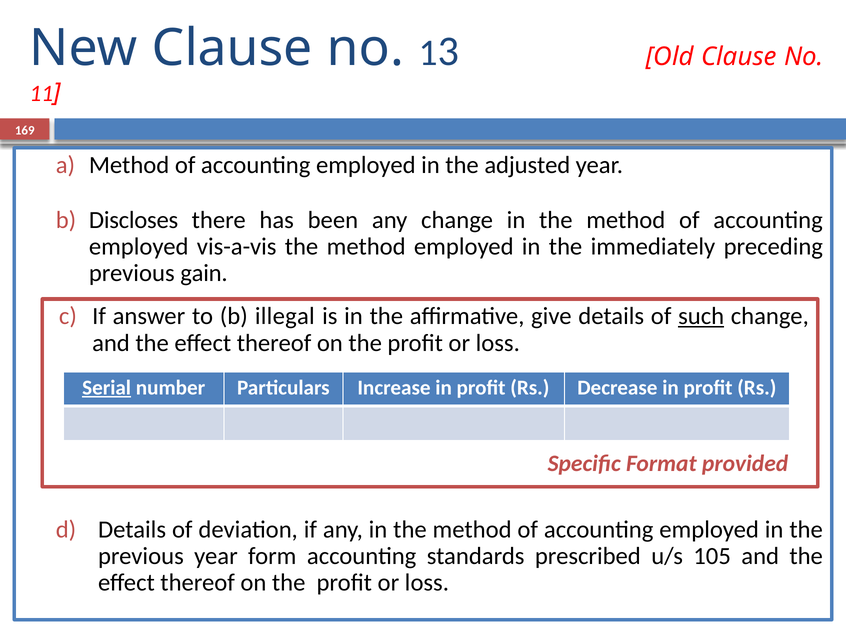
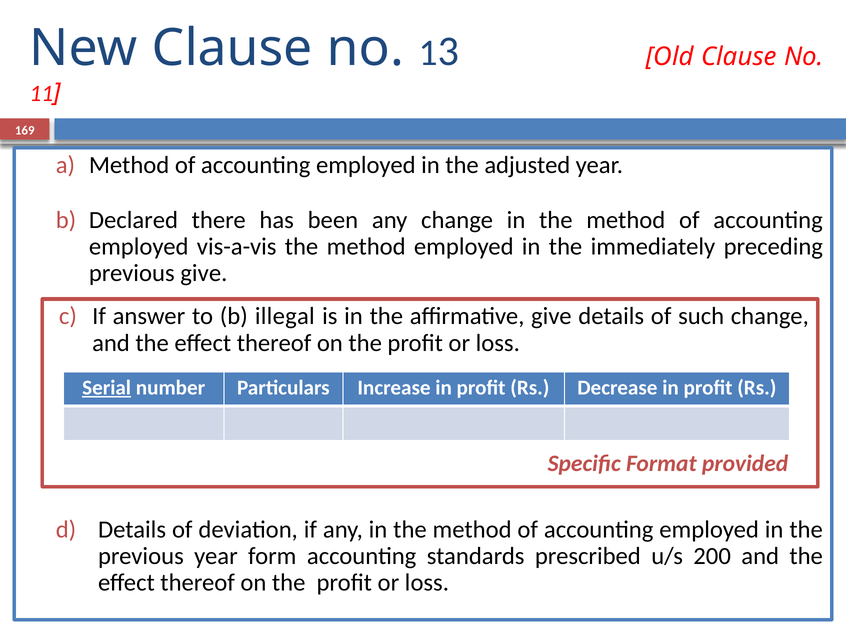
Discloses: Discloses -> Declared (133, 220)
previous gain: gain -> give (204, 274)
such underline: present -> none (701, 317)
105: 105 -> 200 (712, 557)
